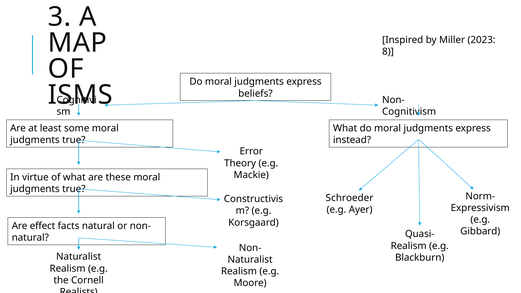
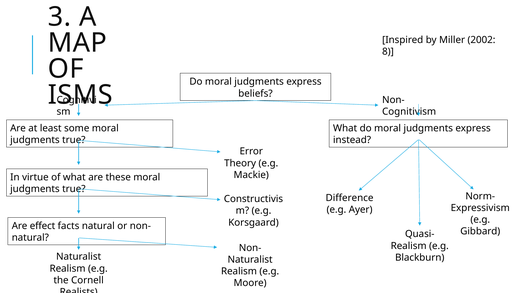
2023: 2023 -> 2002 (481, 40)
Schroeder: Schroeder -> Difference (350, 198)
